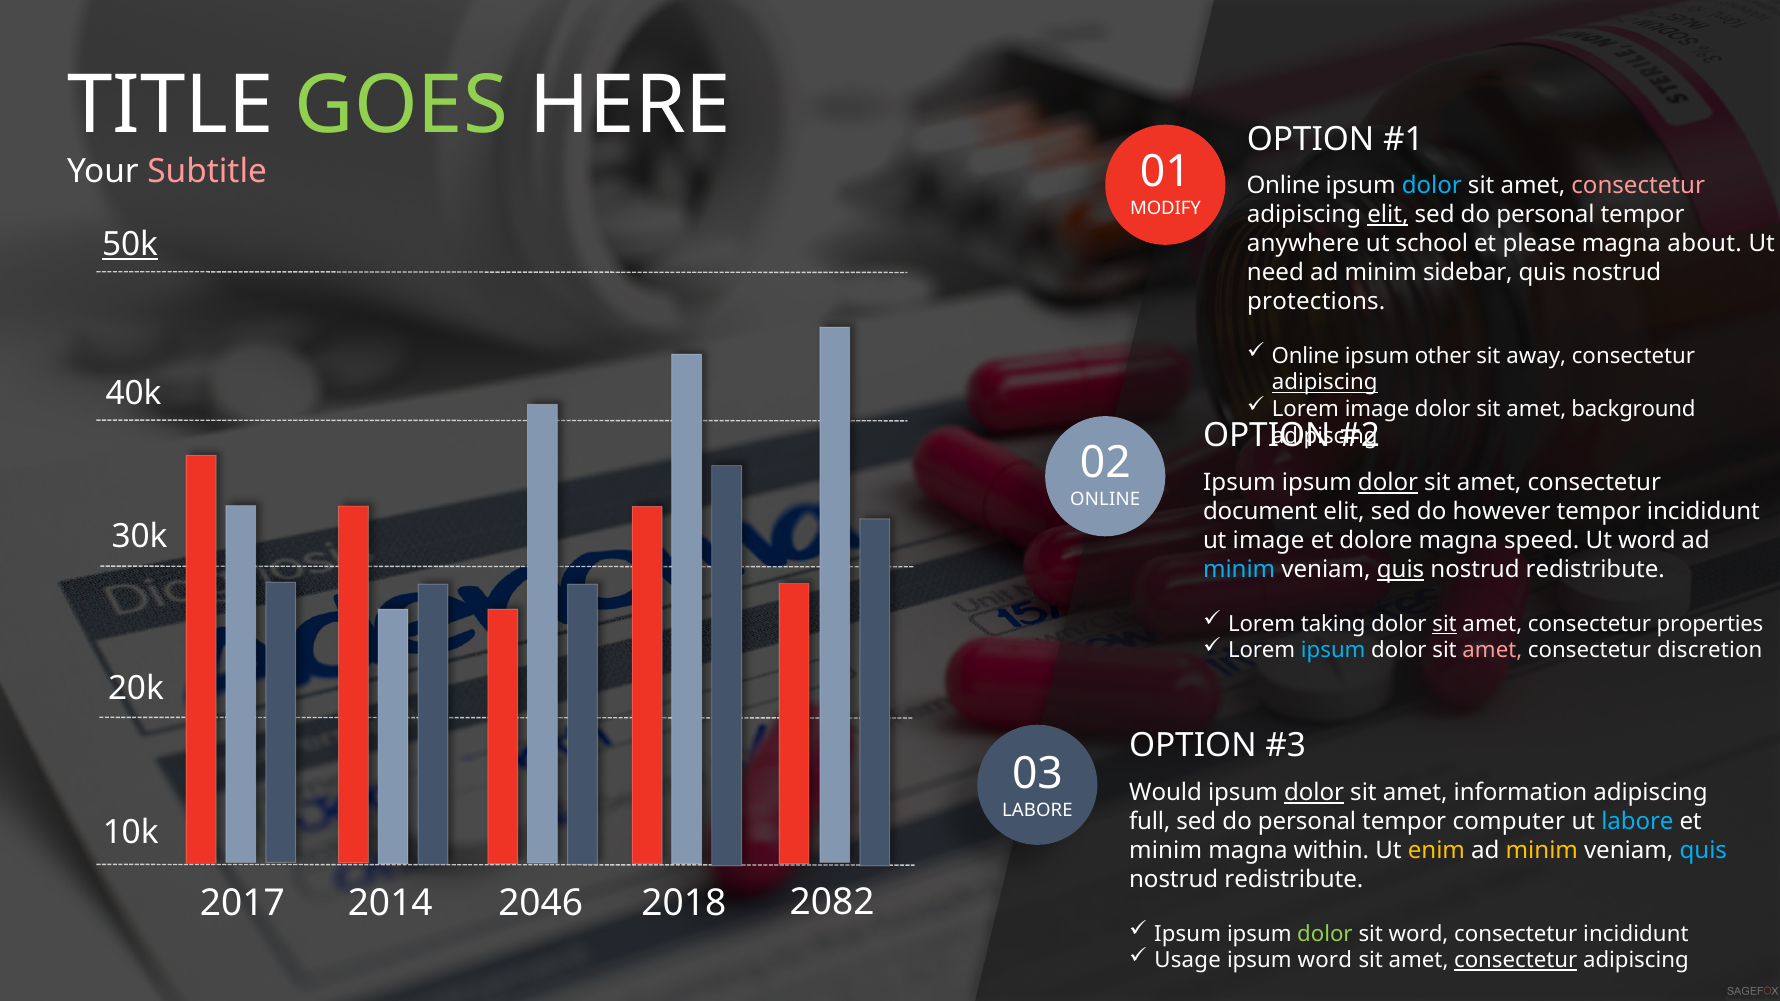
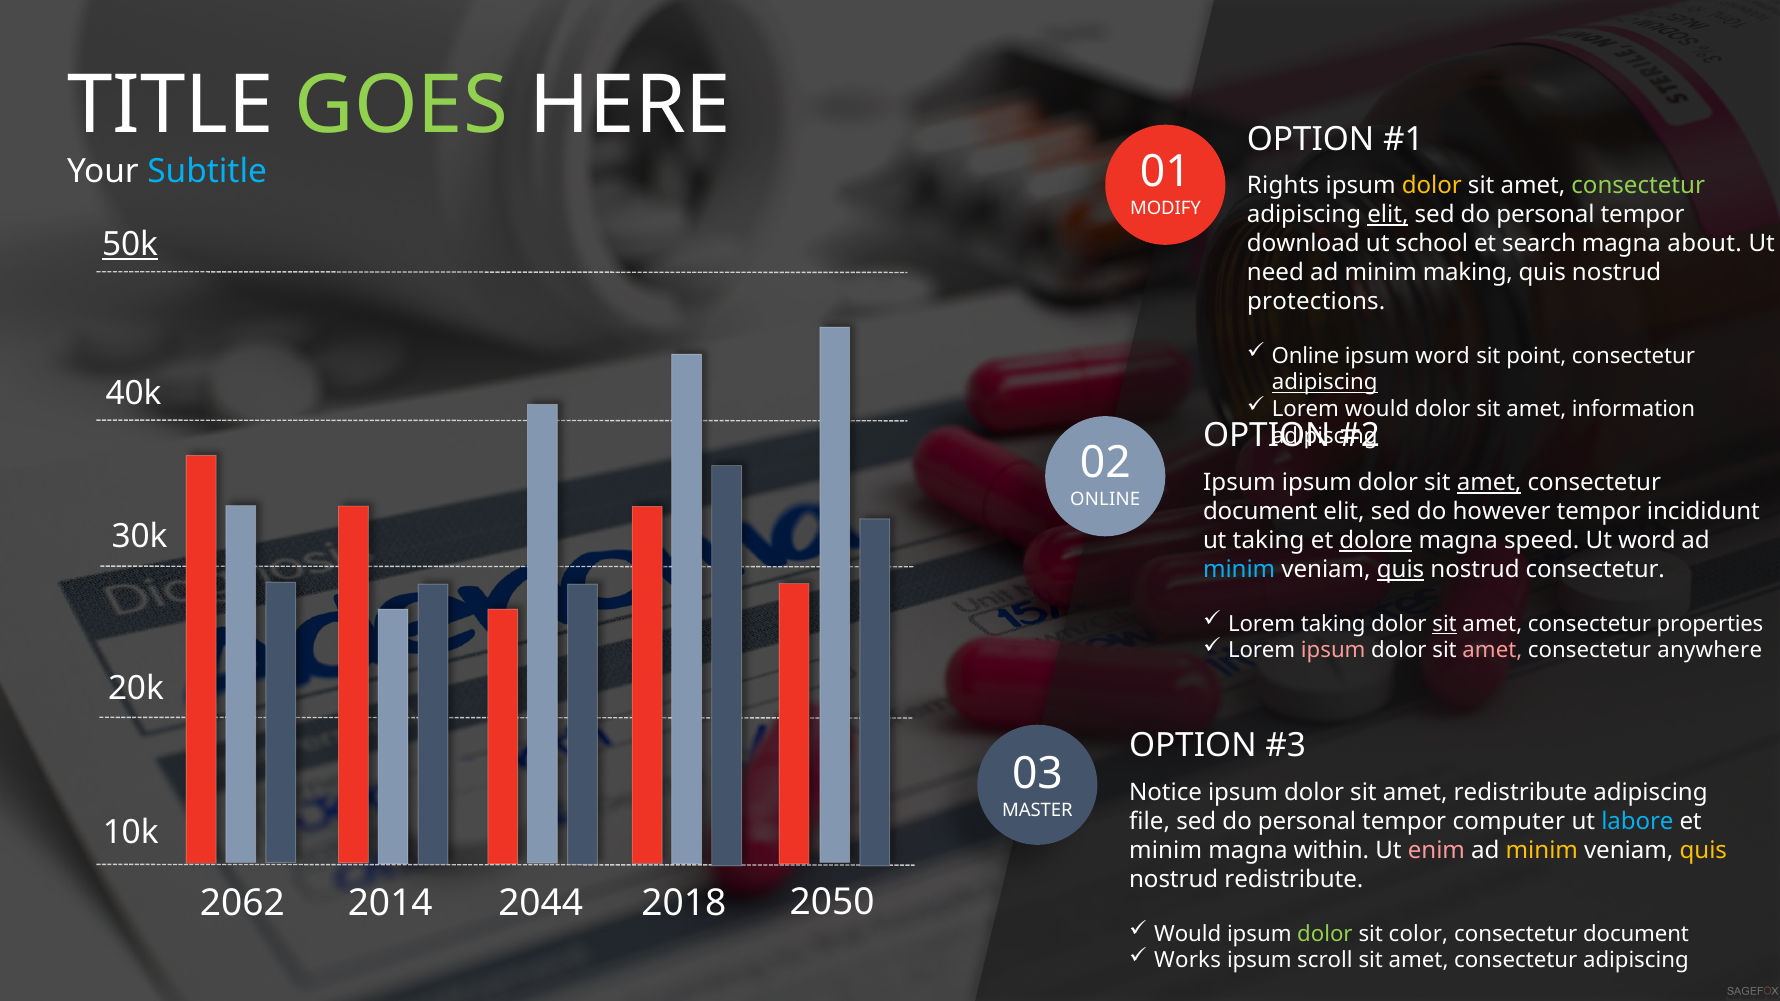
Subtitle colour: pink -> light blue (207, 171)
Online: Online -> Rights (1283, 186)
dolor colour: light blue -> yellow (1432, 186)
consectetur colour: pink -> light green (1638, 186)
anywhere: anywhere -> download (1303, 244)
please: please -> search (1539, 244)
sidebar: sidebar -> making (1468, 273)
ipsum other: other -> word (1443, 356)
away: away -> point (1536, 356)
Lorem image: image -> would (1377, 409)
background: background -> information (1633, 409)
dolor underline: present -> none (1388, 483)
amet underline: none -> present (1489, 483)
ut image: image -> taking (1269, 541)
dolore underline: none -> present (1376, 541)
redistribute: redistribute -> consectetur (1595, 570)
ipsum colour: light blue -> pink (1333, 651)
discretion: discretion -> anywhere (1710, 651)
Would: Would -> Notice (1166, 793)
dolor underline: present -> none (1314, 793)
amet information: information -> redistribute (1520, 793)
LABORE: LABORE -> MASTER (1037, 810)
full: full -> file (1150, 822)
enim colour: yellow -> pink (1436, 851)
quis colour: light blue -> yellow (1703, 851)
2017: 2017 -> 2062 (242, 903)
2046: 2046 -> 2044 (541, 903)
2082: 2082 -> 2050 (832, 903)
Ipsum: Ipsum -> Would (1188, 934)
sit word: word -> color (1418, 934)
incididunt: incididunt -> document (1636, 934)
Usage: Usage -> Works (1188, 961)
ipsum word: word -> scroll (1325, 961)
consectetur underline: present -> none (1516, 961)
